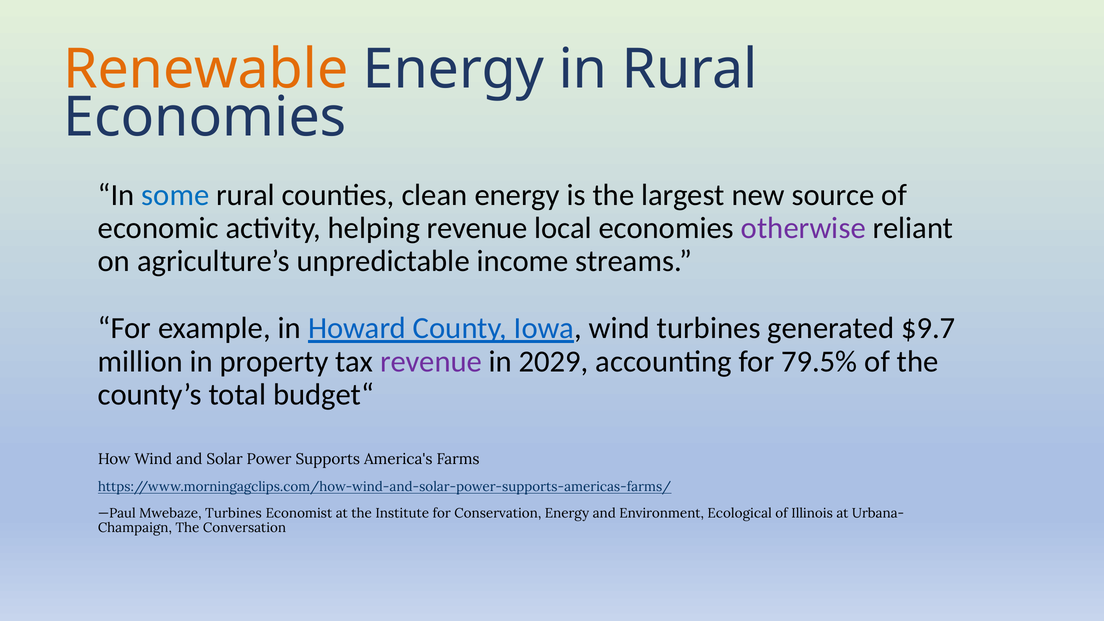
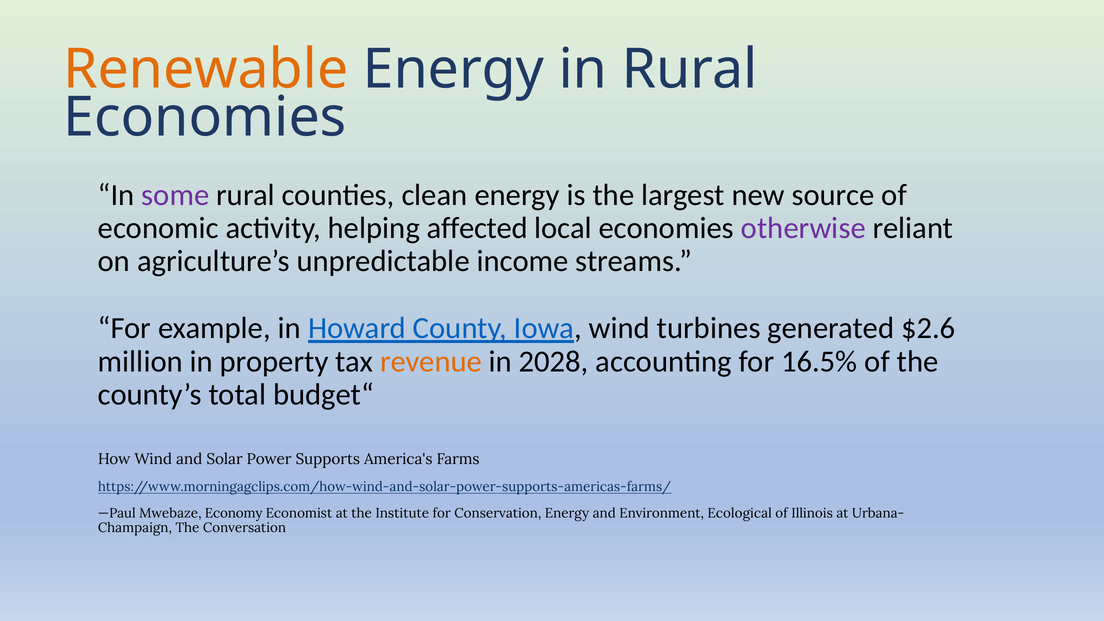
some colour: blue -> purple (175, 195)
helping revenue: revenue -> affected (477, 228)
$9.7: $9.7 -> $2.6 (928, 328)
revenue colour: purple -> orange (431, 362)
2029: 2029 -> 2028 (554, 362)
79.5%: 79.5% -> 16.5% (819, 362)
Mwebaze Turbines: Turbines -> Economy (234, 513)
